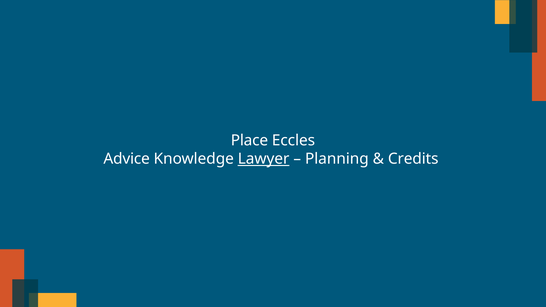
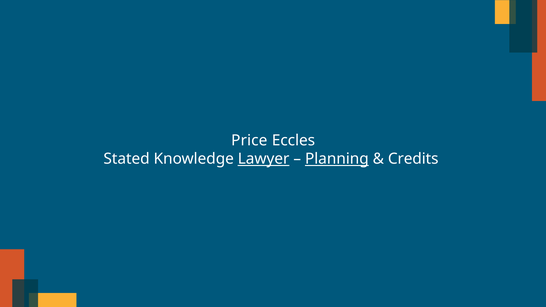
Place: Place -> Price (249, 140)
Advice: Advice -> Stated (127, 159)
Planning underline: none -> present (337, 159)
